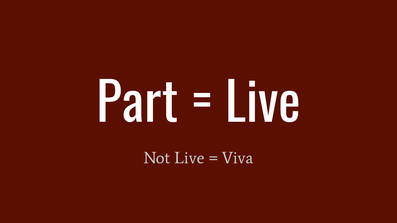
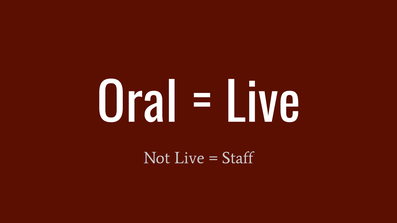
Part: Part -> Oral (137, 105)
Viva: Viva -> Staff (238, 158)
